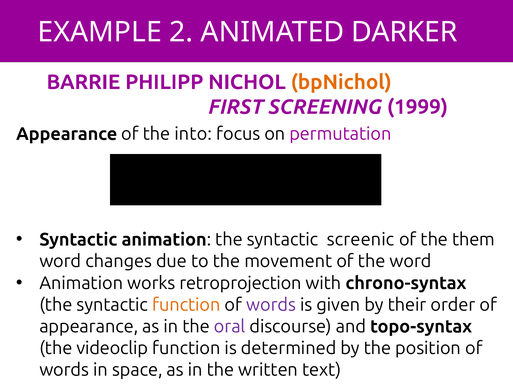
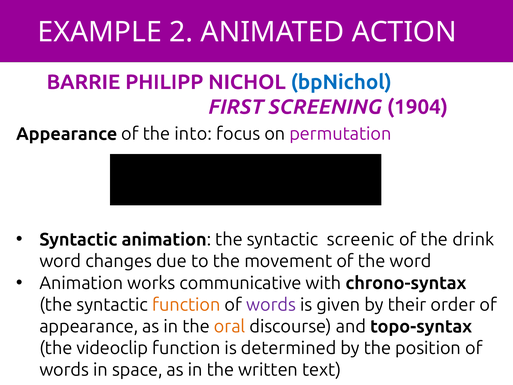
DARKER: DARKER -> ACTION (404, 32)
bpNichol colour: orange -> blue (341, 82)
1999: 1999 -> 1904 (417, 107)
them: them -> drink (473, 239)
retroprojection: retroprojection -> communicative (241, 283)
oral colour: purple -> orange (230, 326)
